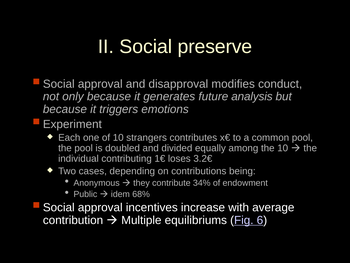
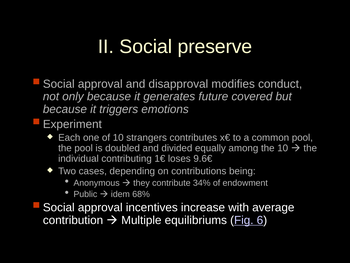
analysis: analysis -> covered (252, 96)
3.2€: 3.2€ -> 9.6€ (203, 158)
